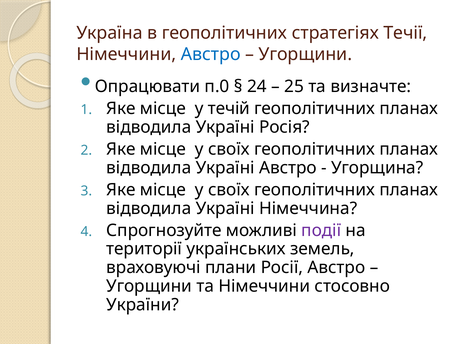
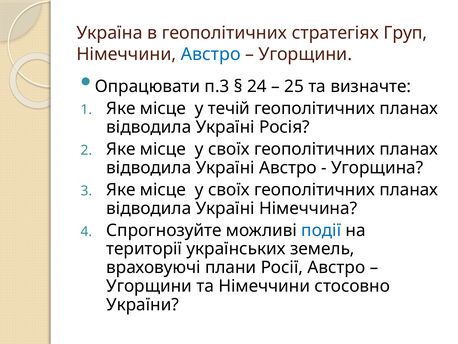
Течії: Течії -> Груп (405, 33)
п.0: п.0 -> п.3 (217, 86)
події colour: purple -> blue (321, 230)
